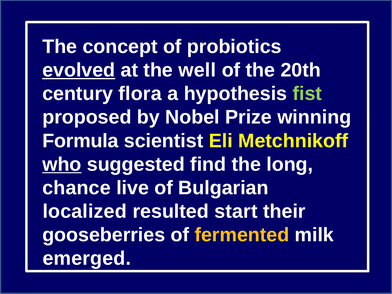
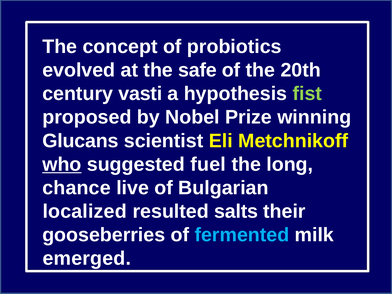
evolved underline: present -> none (79, 70)
well: well -> safe (197, 70)
flora: flora -> vasti (140, 94)
Formula: Formula -> Glucans (80, 141)
find: find -> fuel (208, 164)
start: start -> salts (236, 211)
fermented colour: yellow -> light blue (242, 235)
